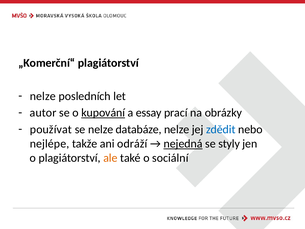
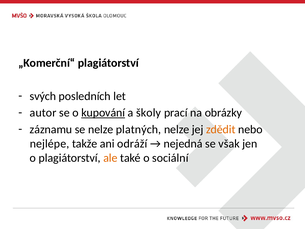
nelze: nelze -> svých (43, 96)
essay: essay -> školy (149, 113)
používat: používat -> záznamu (51, 129)
databáze: databáze -> platných (139, 129)
zdědit colour: blue -> orange (221, 129)
nejedná underline: present -> none (183, 144)
styly: styly -> však (229, 144)
